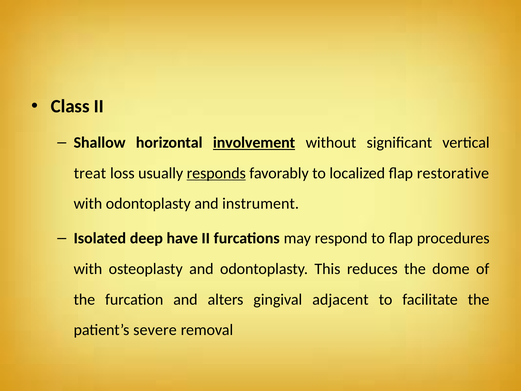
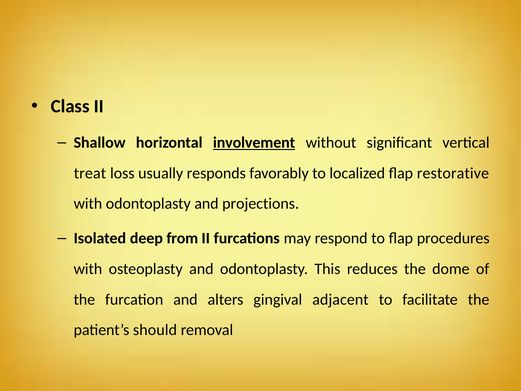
responds underline: present -> none (216, 173)
instrument: instrument -> projections (261, 204)
have: have -> from (182, 238)
severe: severe -> should (155, 330)
